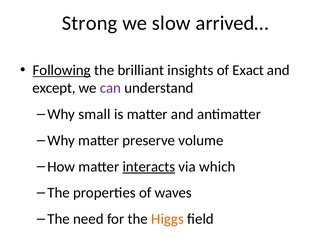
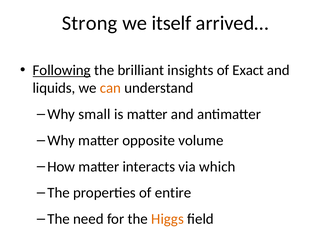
slow: slow -> itself (171, 23)
except: except -> liquids (54, 88)
can colour: purple -> orange (110, 88)
preserve: preserve -> opposite (149, 141)
interacts underline: present -> none (149, 167)
waves: waves -> entire (173, 193)
